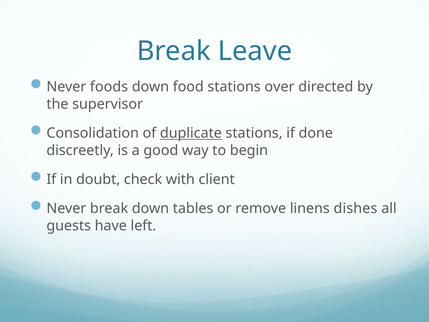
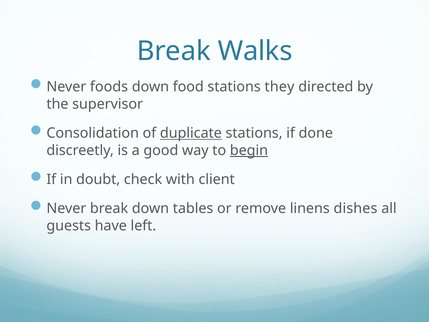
Leave: Leave -> Walks (255, 51)
over: over -> they (279, 87)
begin underline: none -> present (249, 150)
